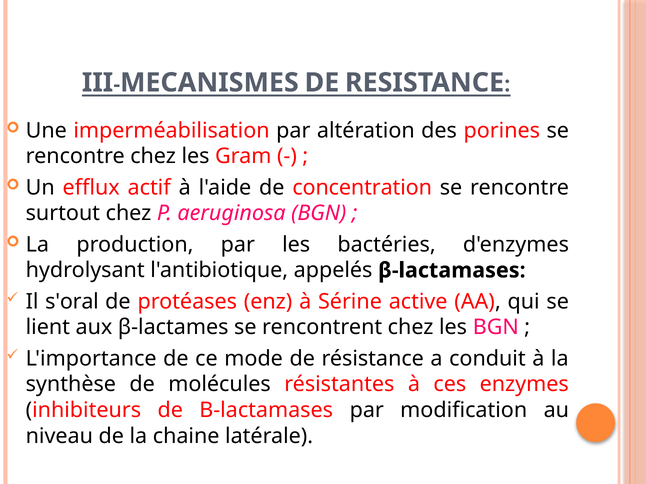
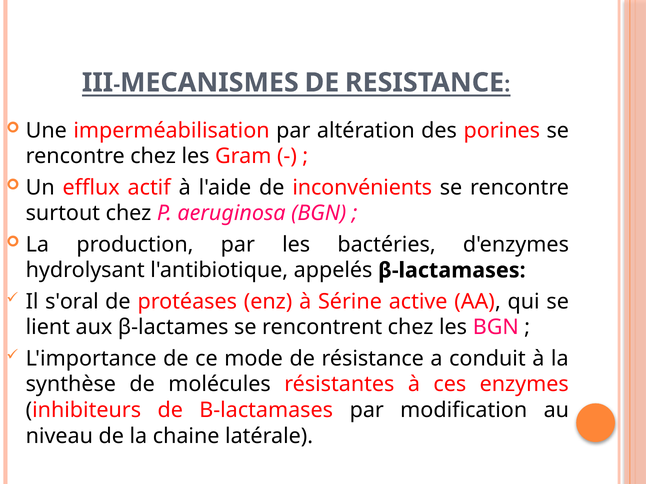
concentration: concentration -> inconvénients (362, 188)
